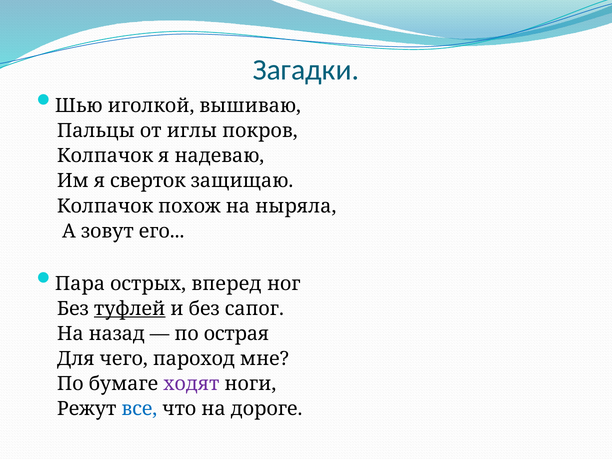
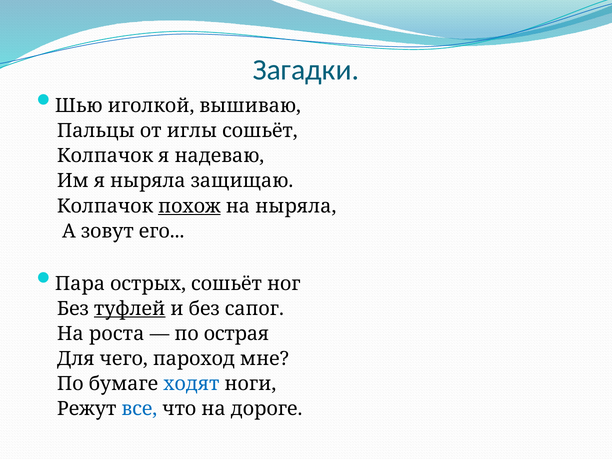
иглы покров: покров -> сошьёт (260, 131)
я сверток: сверток -> ныряла (148, 181)
похож underline: none -> present (189, 206)
острых вперед: вперед -> сошьёт (227, 284)
назад: назад -> роста (117, 334)
ходят colour: purple -> blue (191, 384)
